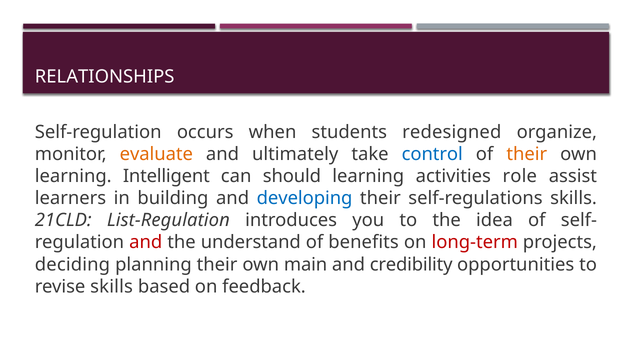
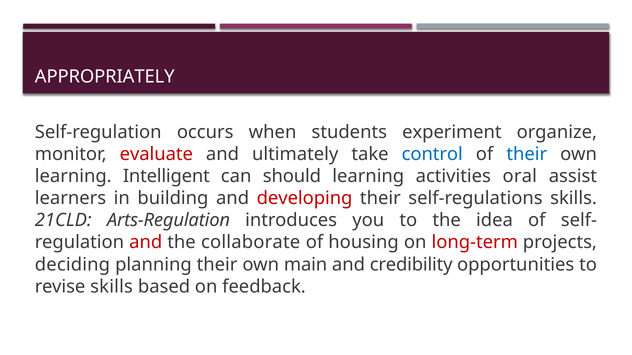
RELATIONSHIPS: RELATIONSHIPS -> APPROPRIATELY (105, 77)
redesigned: redesigned -> experiment (452, 132)
evaluate colour: orange -> red (156, 154)
their colour: orange -> blue (527, 154)
role: role -> oral (520, 177)
developing colour: blue -> red (305, 199)
List-Regulation: List-Regulation -> Arts-Regulation (169, 221)
understand: understand -> collaborate (251, 243)
benefits: benefits -> housing (364, 243)
